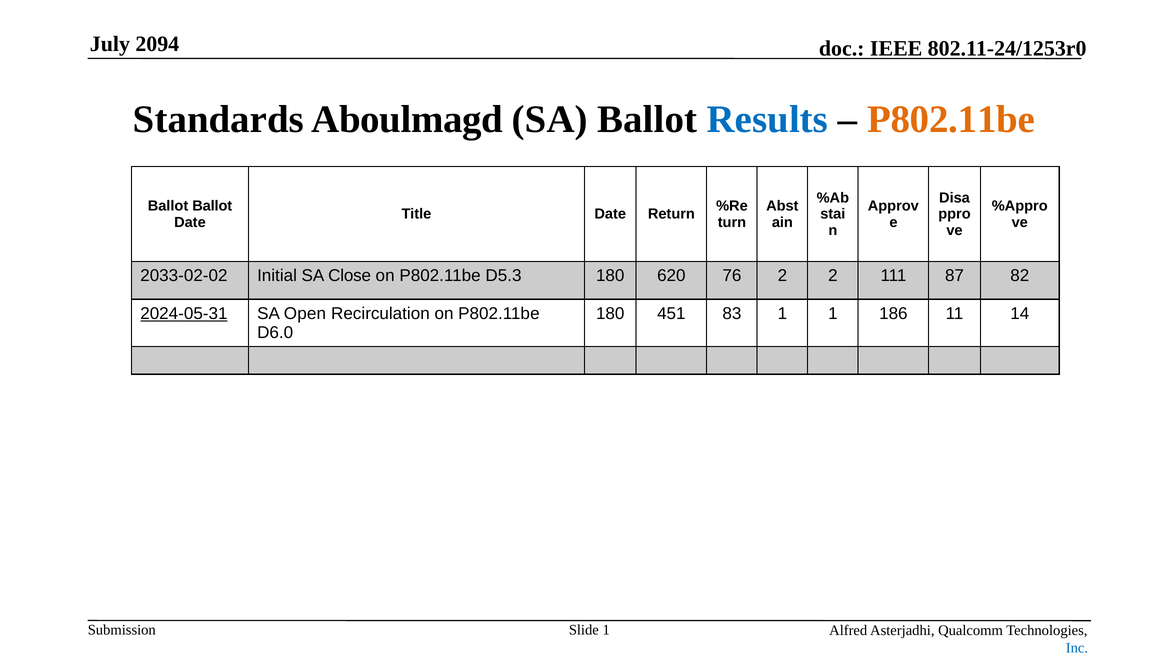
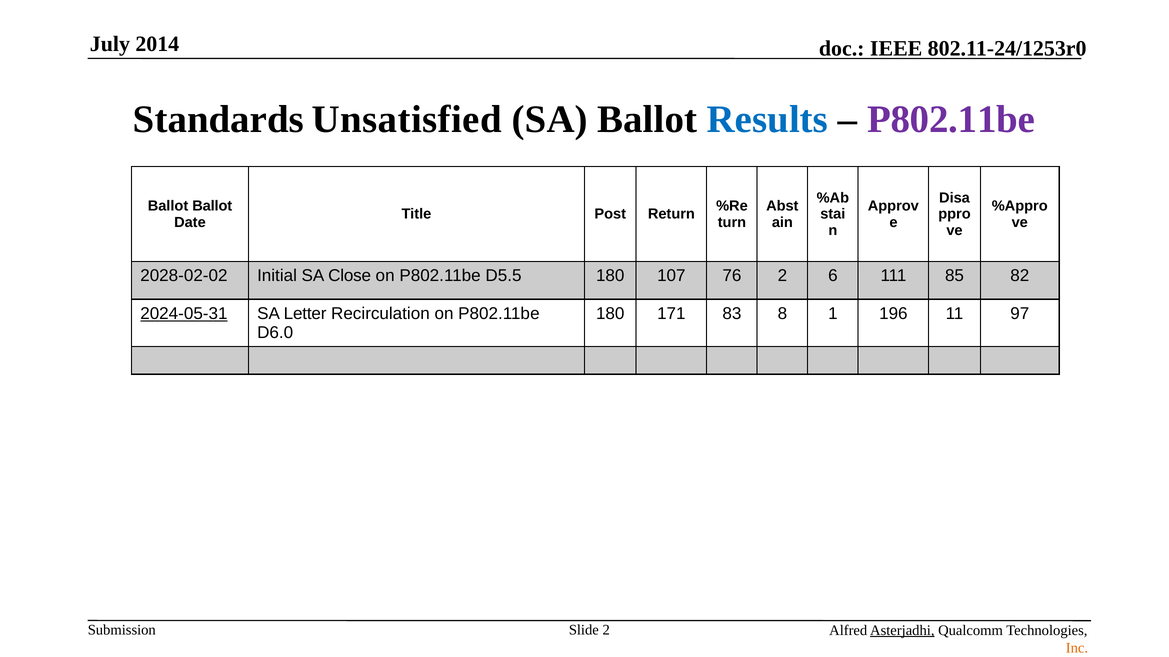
2094: 2094 -> 2014 (157, 44)
Aboulmagd: Aboulmagd -> Unsatisfied (407, 120)
P802.11be colour: orange -> purple (951, 120)
Title Date: Date -> Post (610, 214)
2033-02-02: 2033-02-02 -> 2028-02-02 (184, 276)
D5.3: D5.3 -> D5.5 (504, 276)
620: 620 -> 107 (671, 276)
2 2: 2 -> 6 (833, 276)
87: 87 -> 85 (954, 276)
Open: Open -> Letter (305, 314)
451: 451 -> 171 (671, 314)
83 1: 1 -> 8 (782, 314)
186: 186 -> 196 (893, 314)
14: 14 -> 97 (1020, 314)
Slide 1: 1 -> 2 (606, 631)
Asterjadhi underline: none -> present (902, 631)
Inc colour: blue -> orange (1077, 648)
